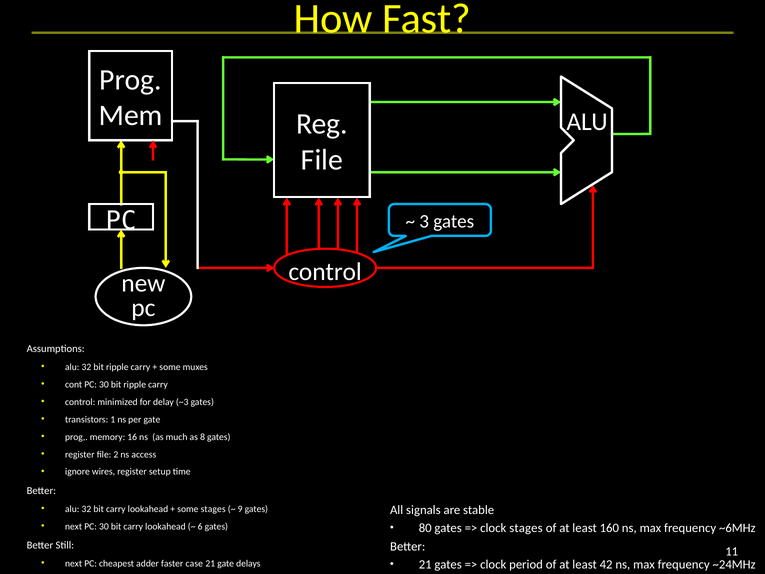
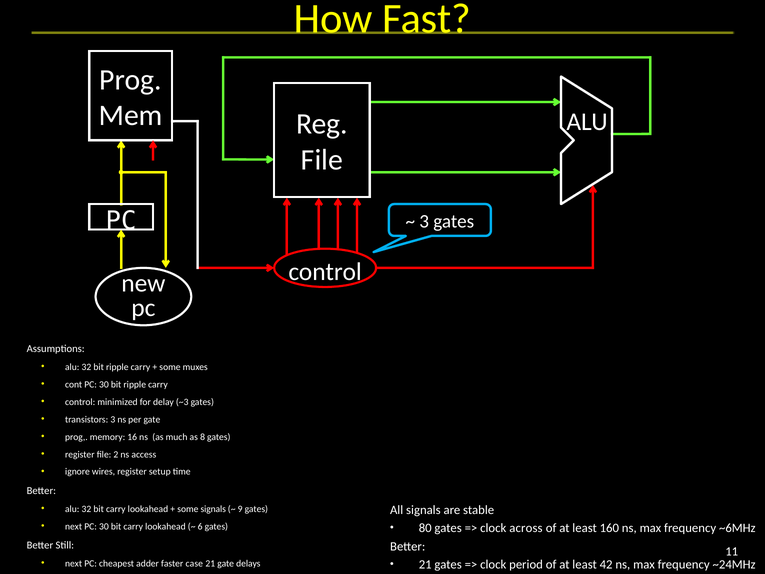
transistors 1: 1 -> 3 (113, 419)
some stages: stages -> signals (213, 509)
clock stages: stages -> across (526, 528)
